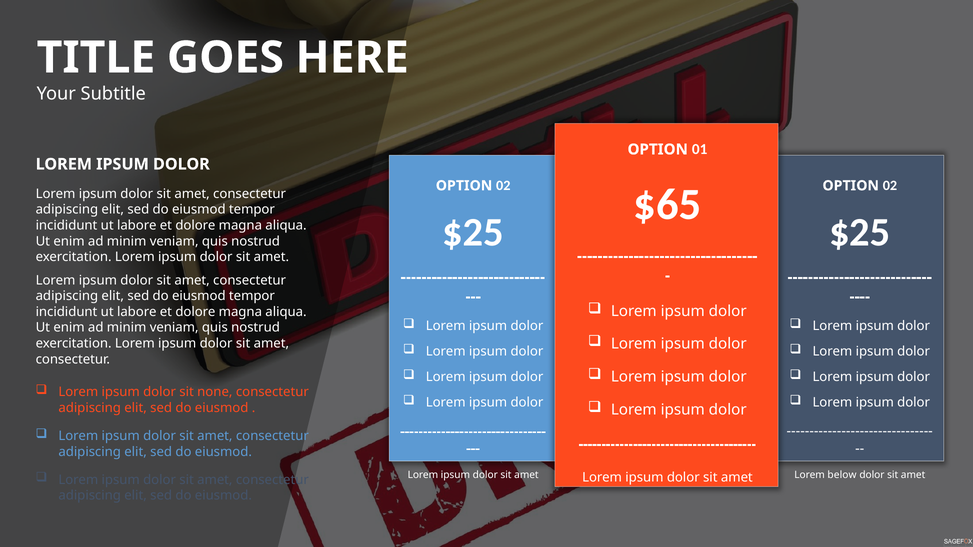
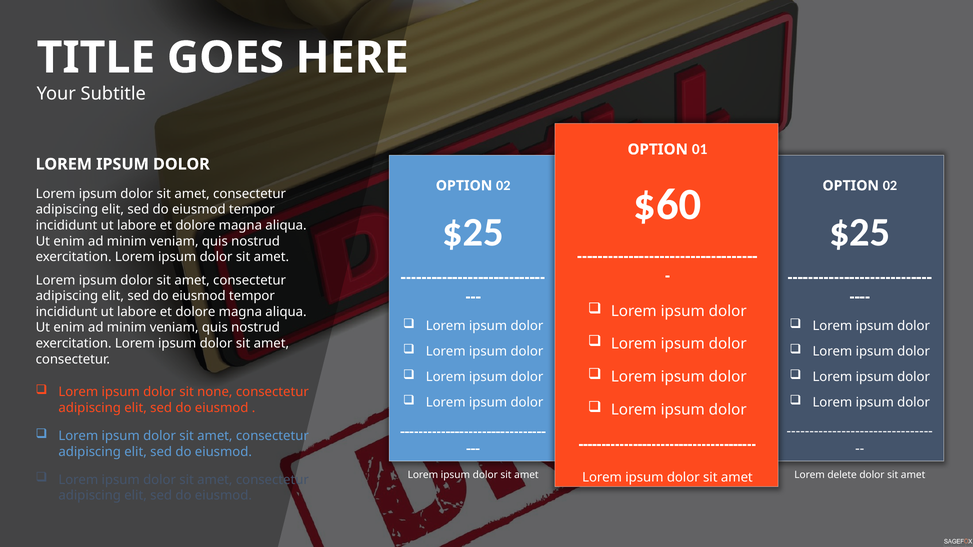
$65: $65 -> $60 (667, 204)
below: below -> delete (842, 475)
